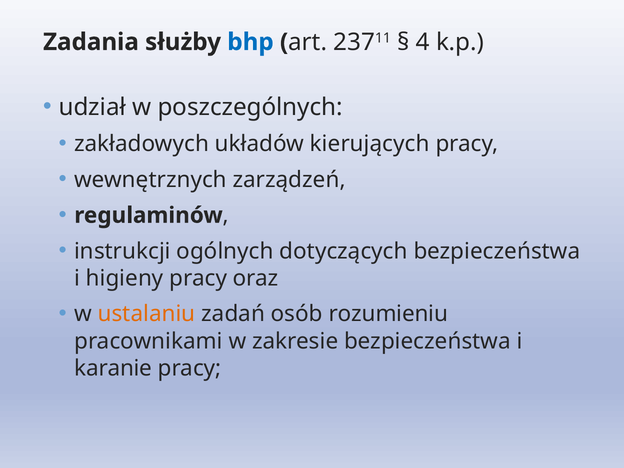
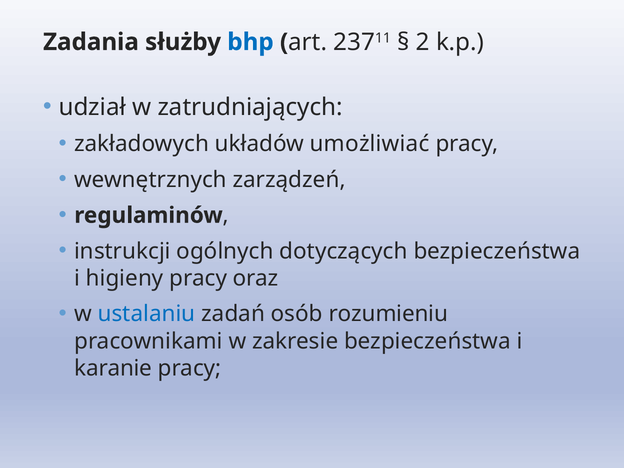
4: 4 -> 2 (423, 42)
poszczególnych: poszczególnych -> zatrudniających (250, 107)
kierujących: kierujących -> umożliwiać (370, 144)
ustalaniu colour: orange -> blue (147, 314)
